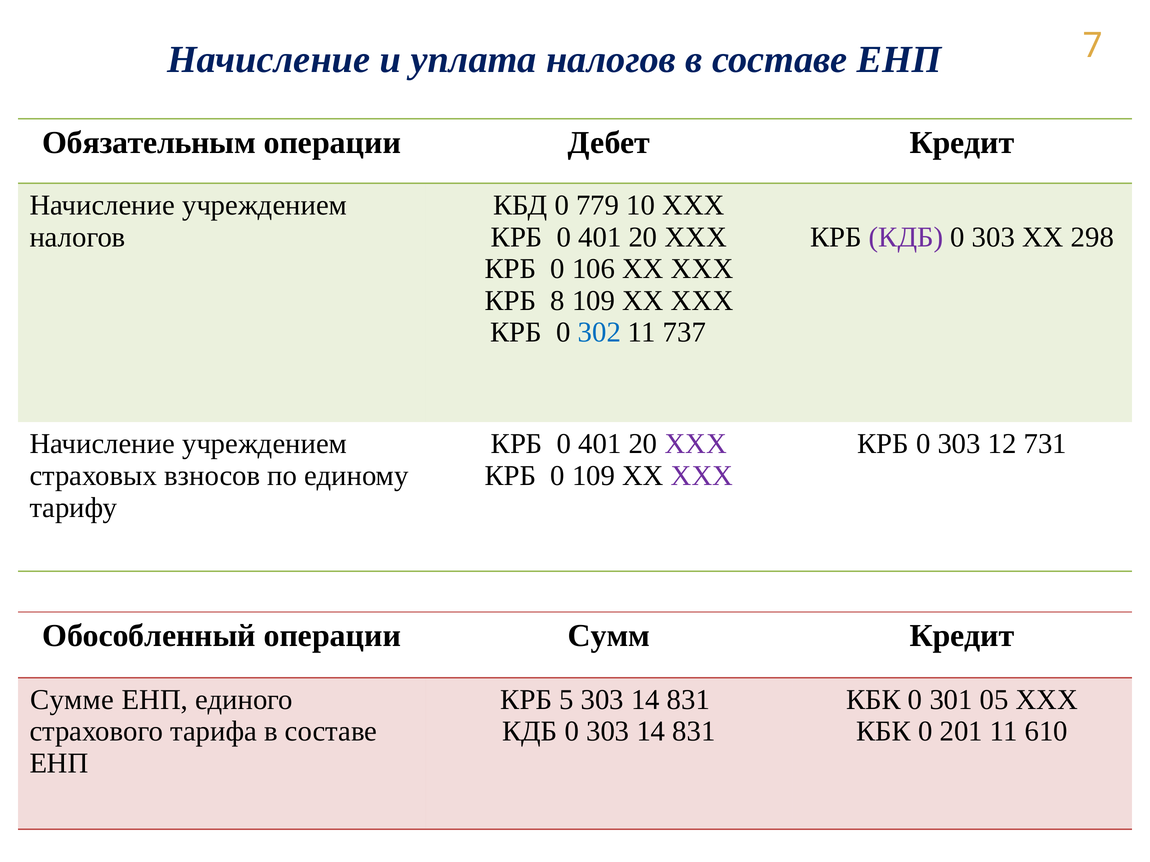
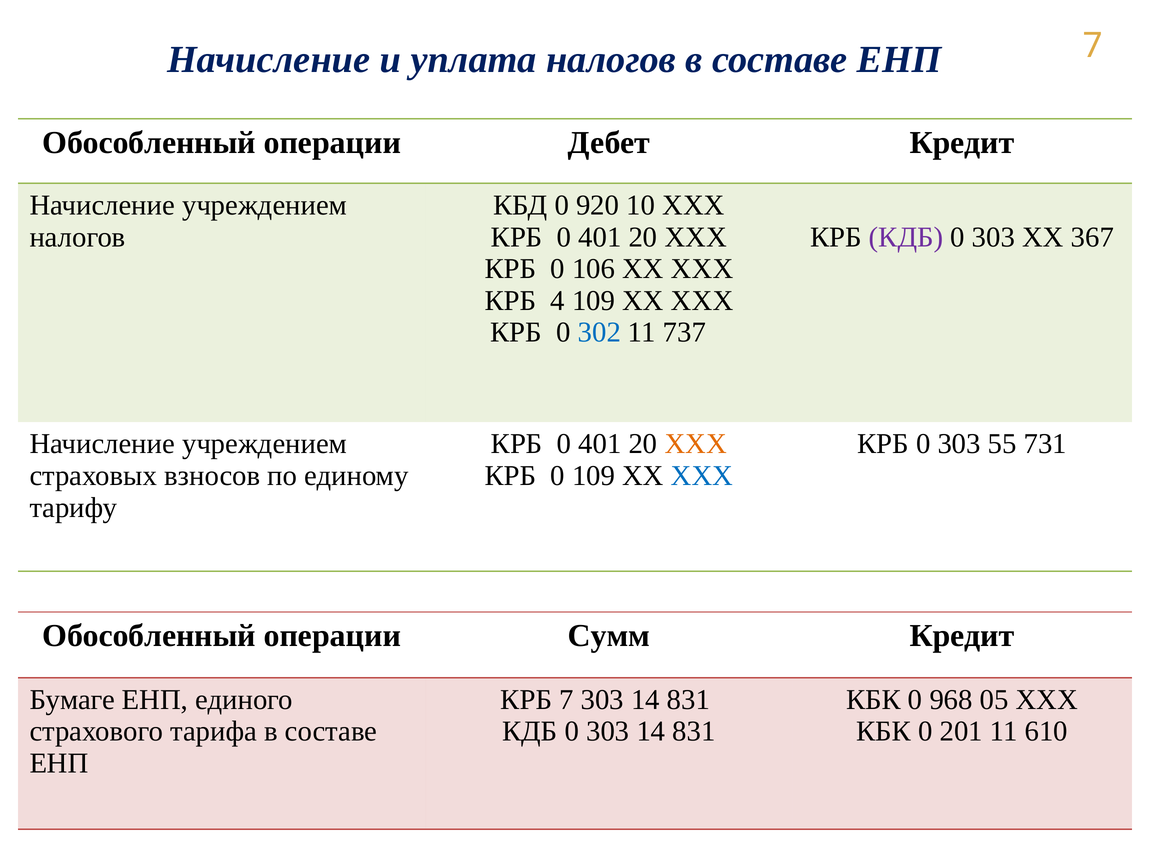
Обязательным: Обязательным -> Обособленный (149, 143)
779: 779 -> 920 (598, 205)
298: 298 -> 367 (1092, 237)
8: 8 -> 4 (558, 301)
ХХХ colour: purple -> orange (696, 444)
12: 12 -> 55 (1002, 444)
ХХХ colour: purple -> blue (702, 476)
Сумме: Сумме -> Бумаге (72, 700)
КРБ 5: 5 -> 7 (566, 700)
301: 301 -> 968 (951, 700)
